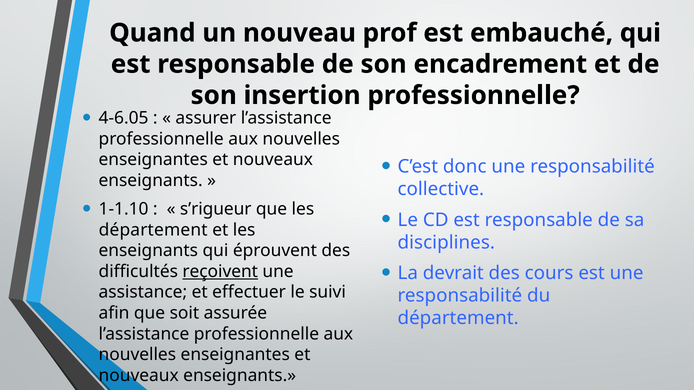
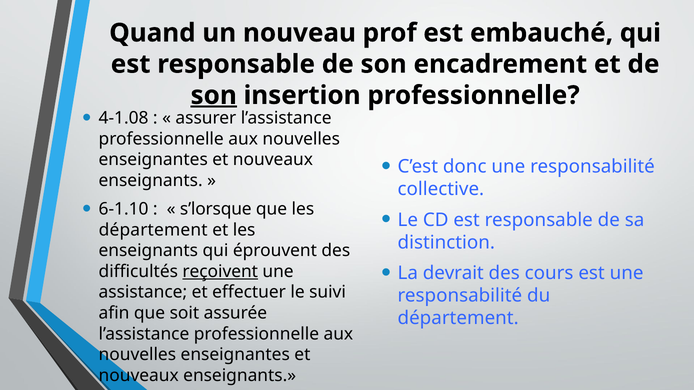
son underline: none -> present (214, 95)
4-6.05: 4-6.05 -> 4-1.08 (124, 118)
1-1.10: 1-1.10 -> 6-1.10 (124, 209)
s’rigueur: s’rigueur -> s’lorsque (216, 209)
disciplines: disciplines -> distinction (446, 243)
